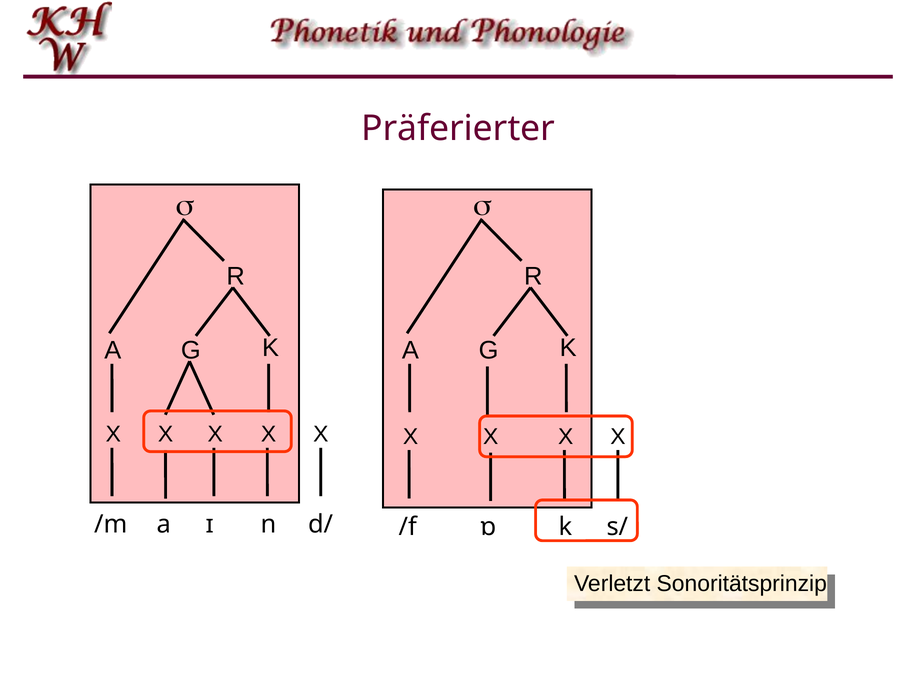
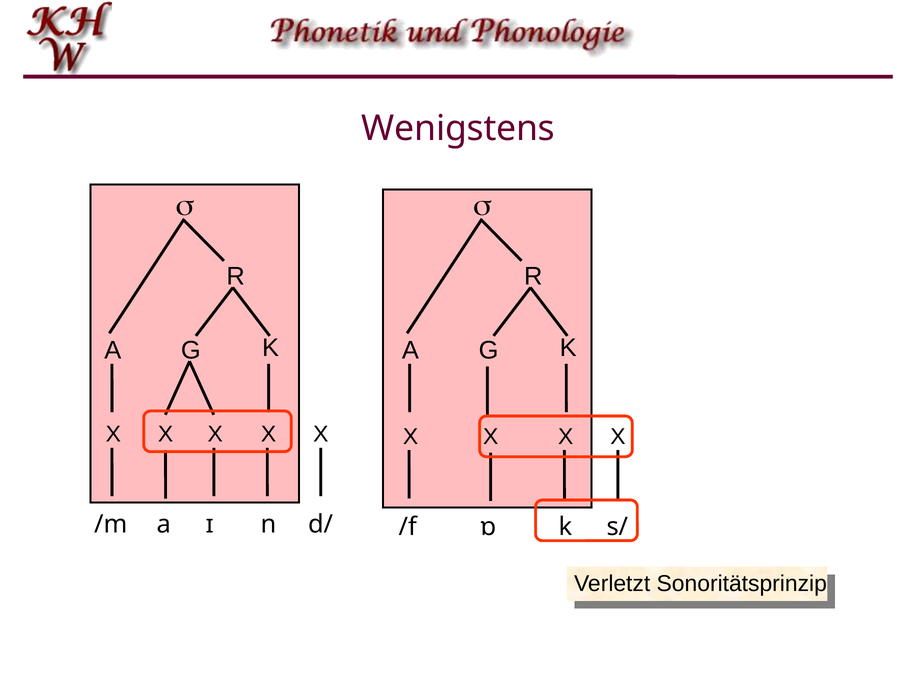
Präferierter: Präferierter -> Wenigstens (458, 129)
